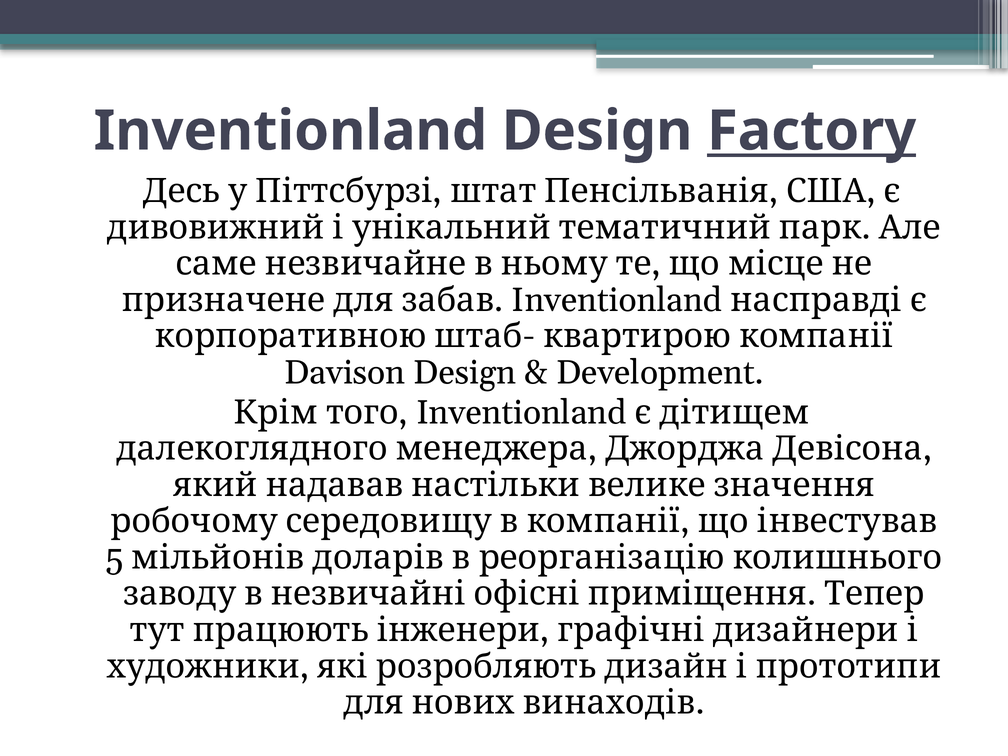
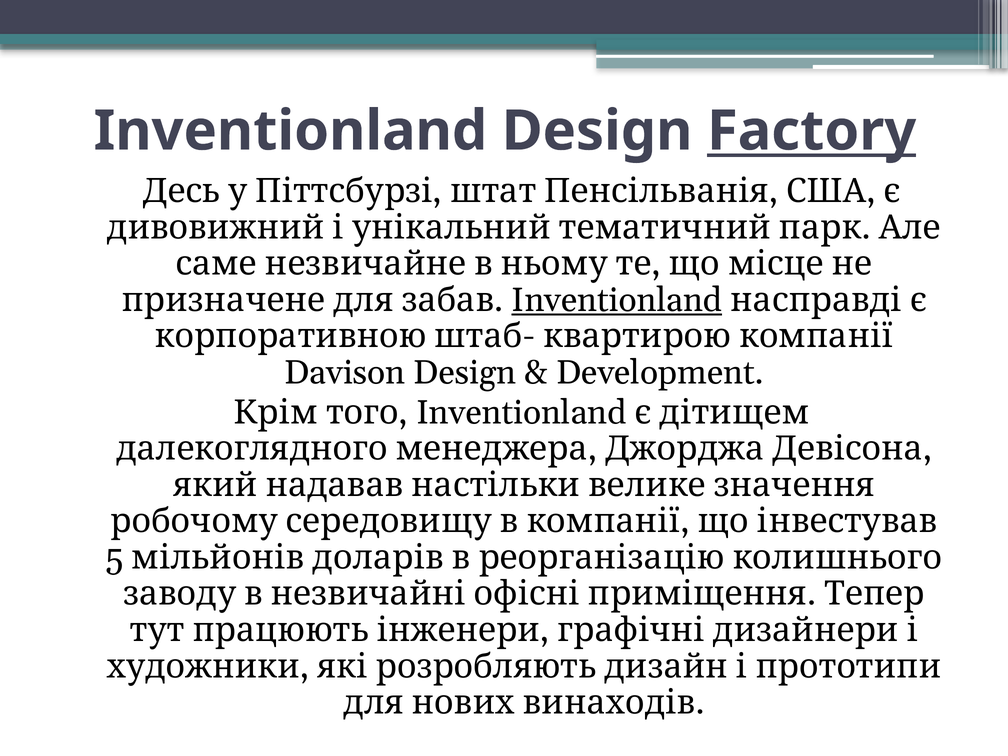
Inventionland underline: none -> present (617, 300)
